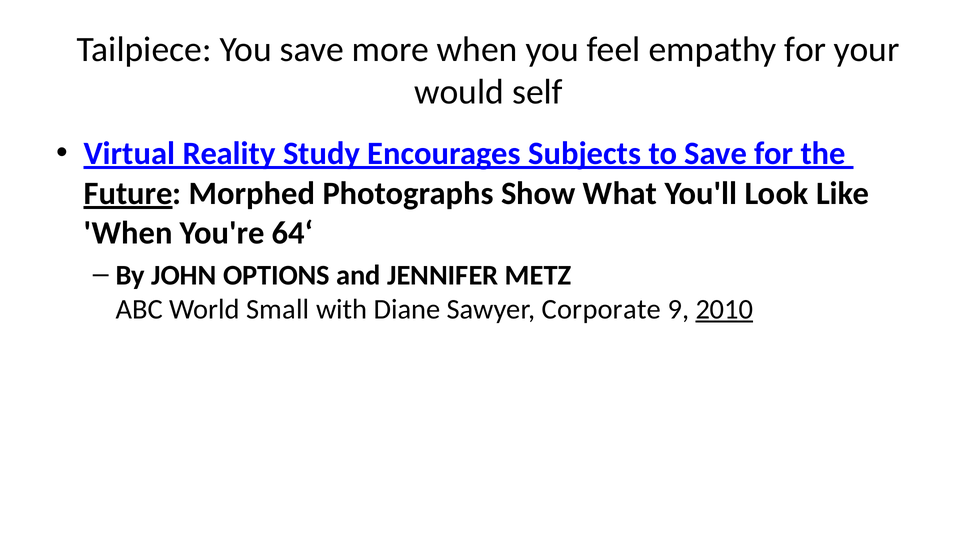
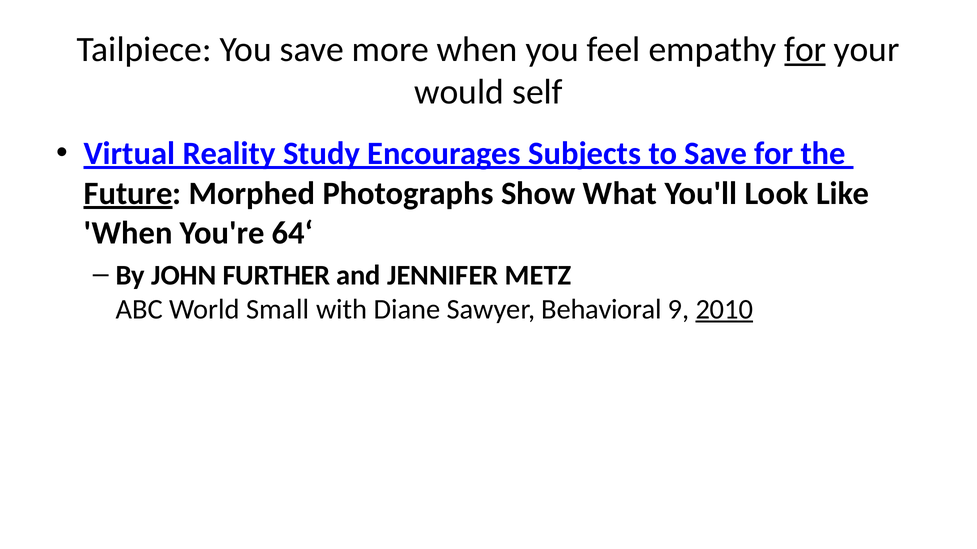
for underline: none -> present (805, 50)
OPTIONS: OPTIONS -> FURTHER (277, 275)
Corporate: Corporate -> Behavioral (602, 310)
